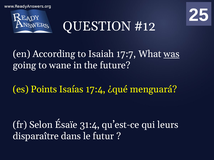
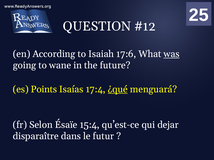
17:7: 17:7 -> 17:6 (126, 54)
¿qué underline: none -> present (118, 90)
31:4: 31:4 -> 15:4 (90, 125)
leurs: leurs -> dejar (168, 125)
